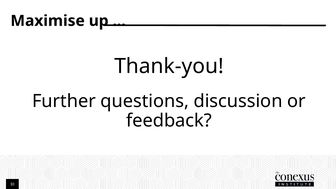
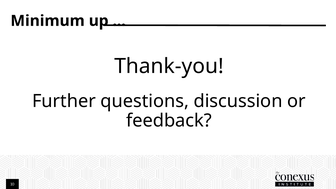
Maximise: Maximise -> Minimum (48, 21)
